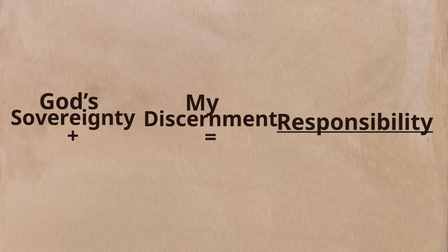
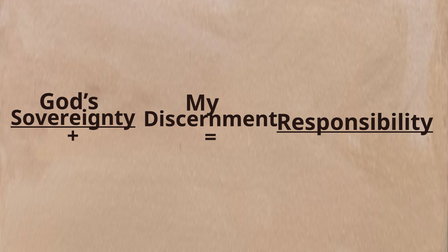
Sovereignty underline: none -> present (73, 118)
